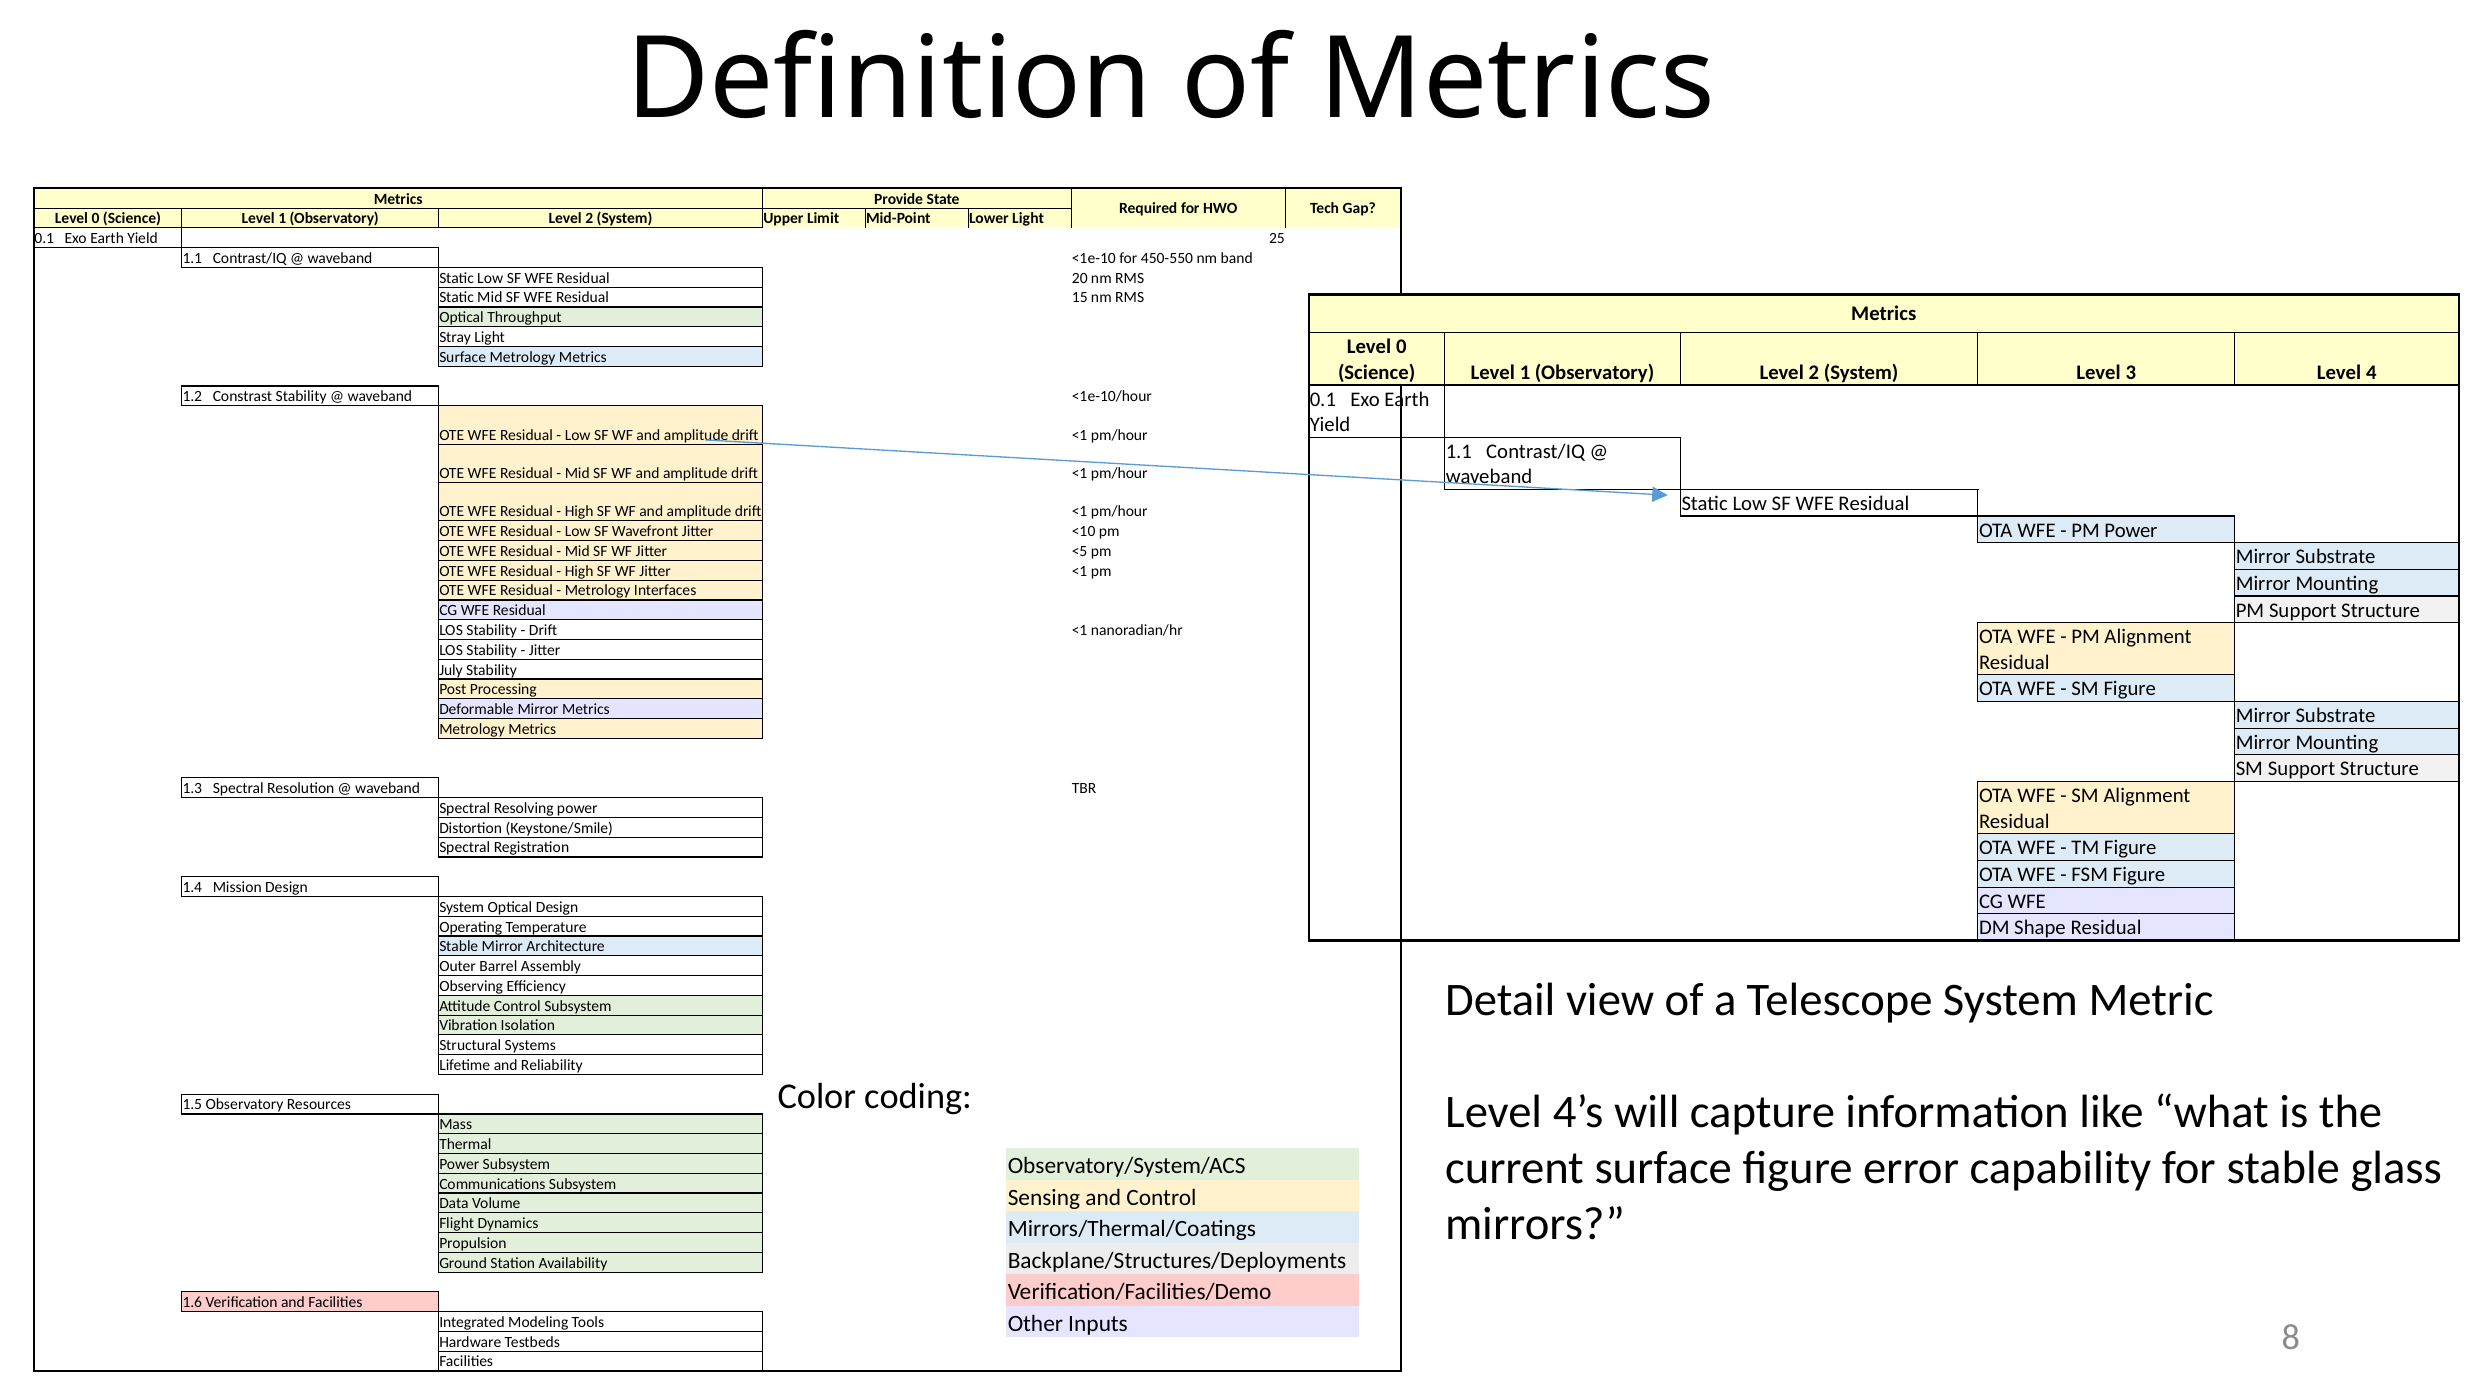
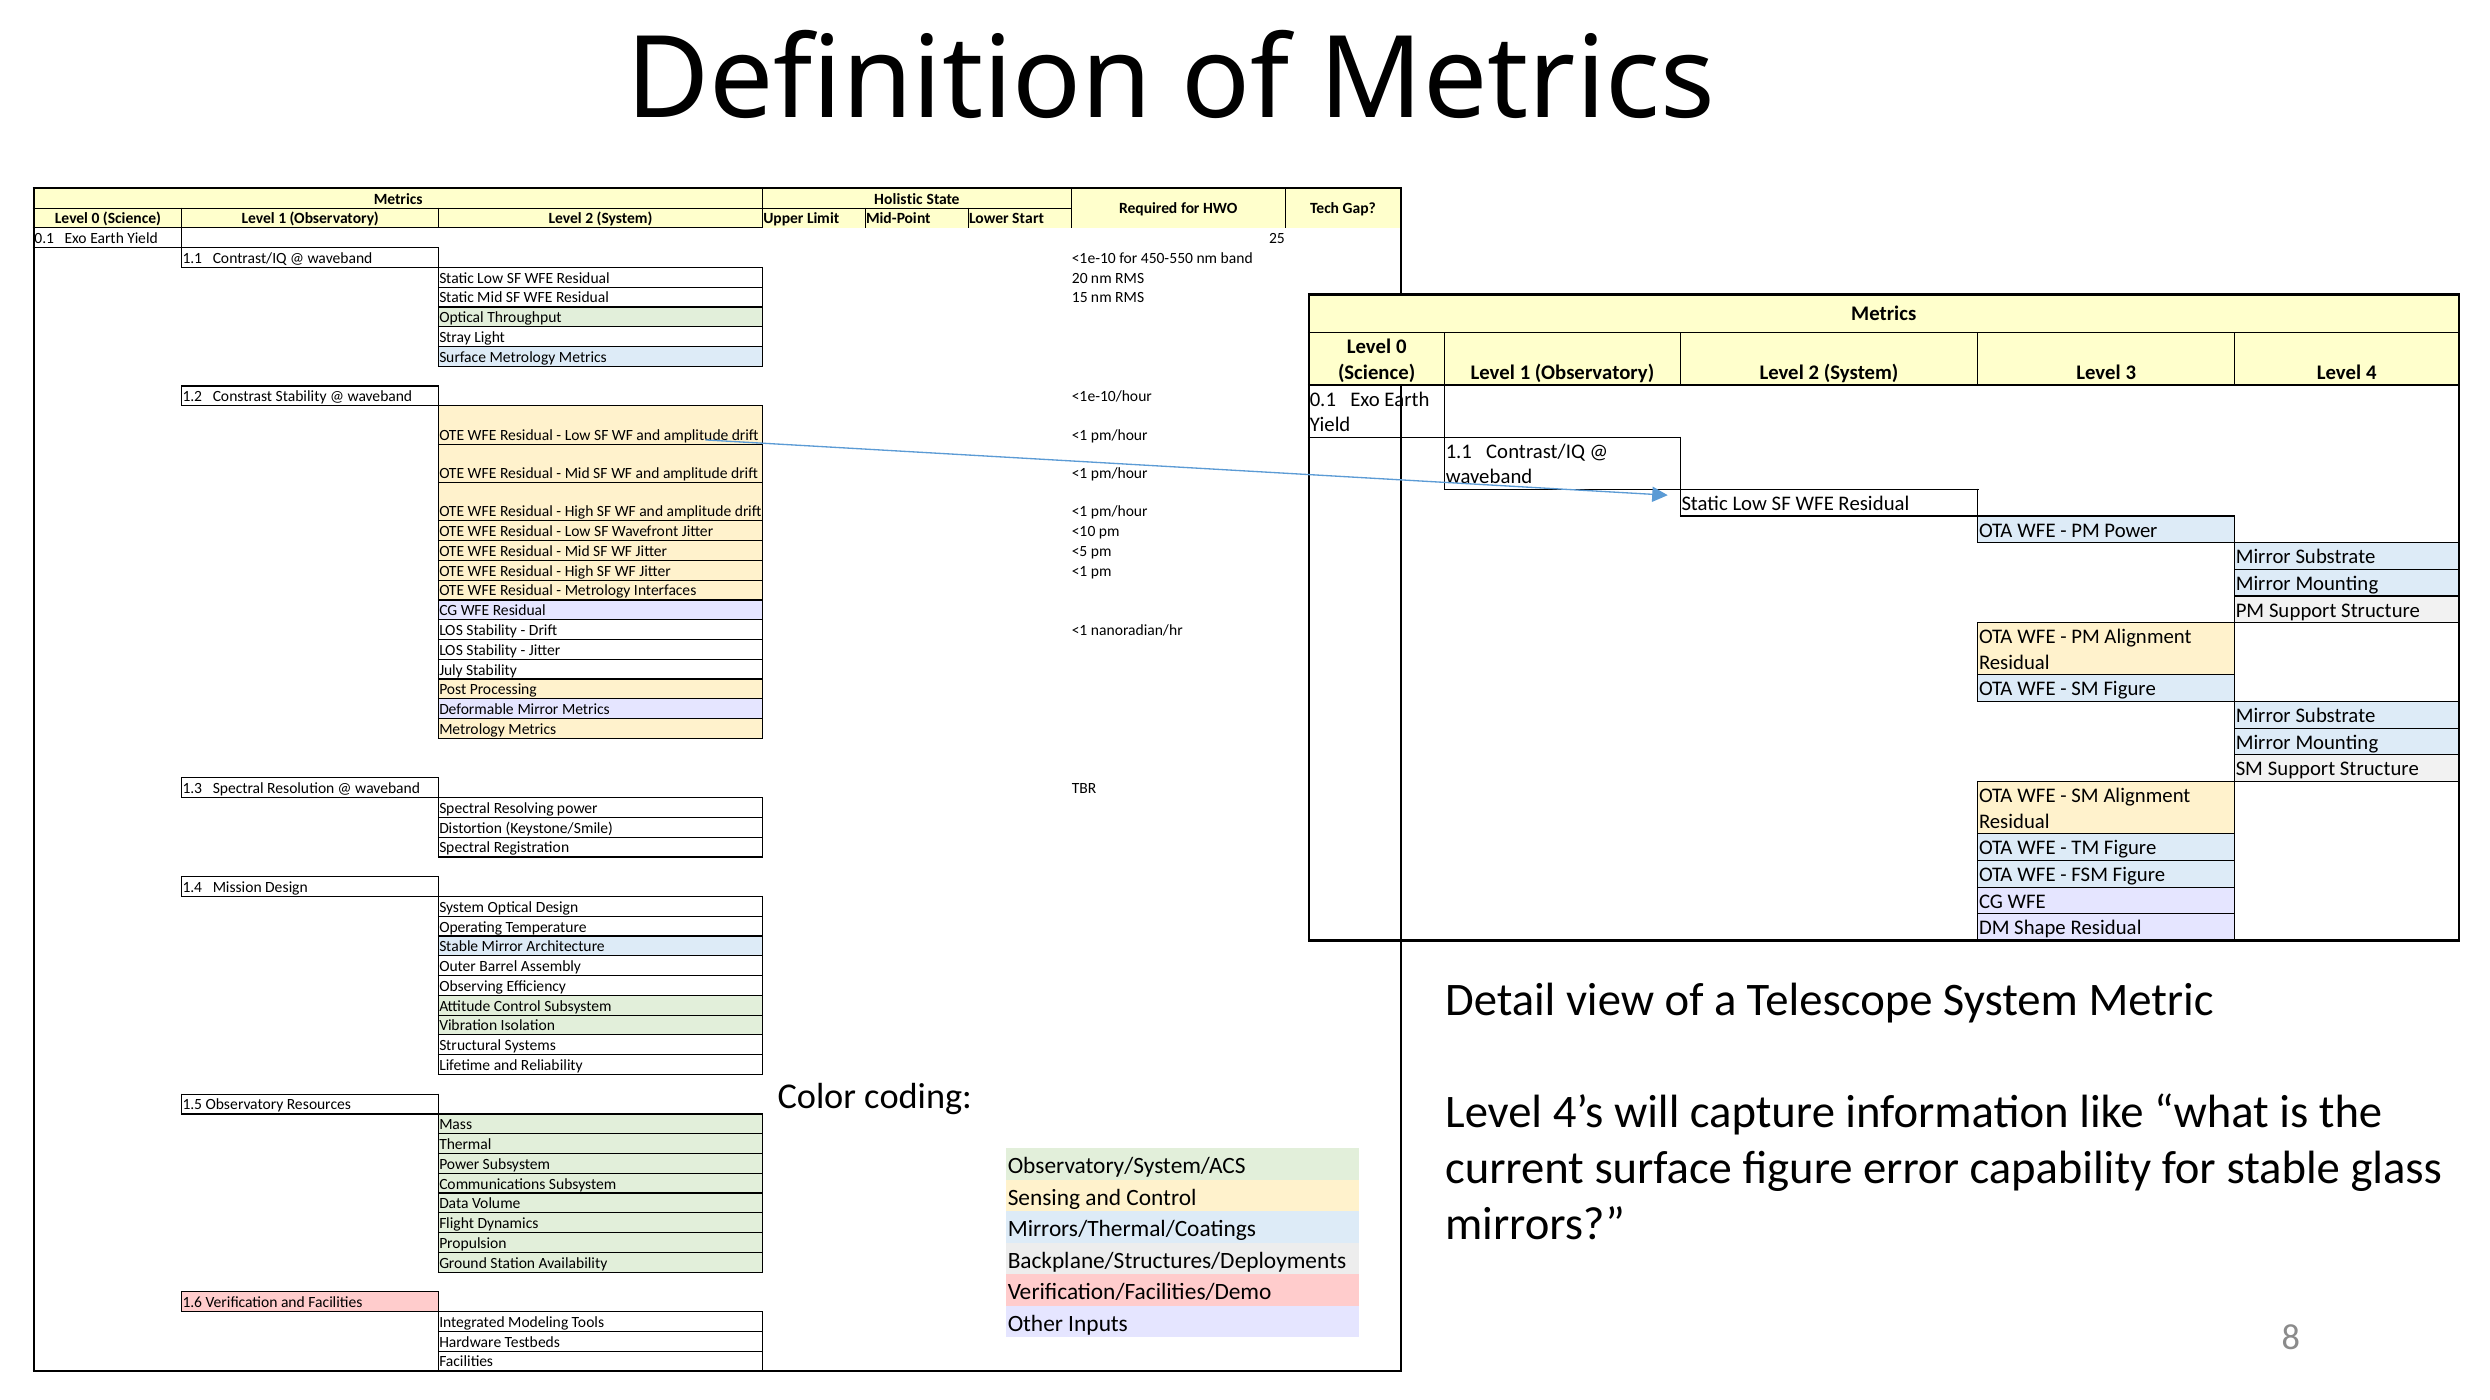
Provide: Provide -> Holistic (898, 199)
Lower Light: Light -> Start (1028, 219)
